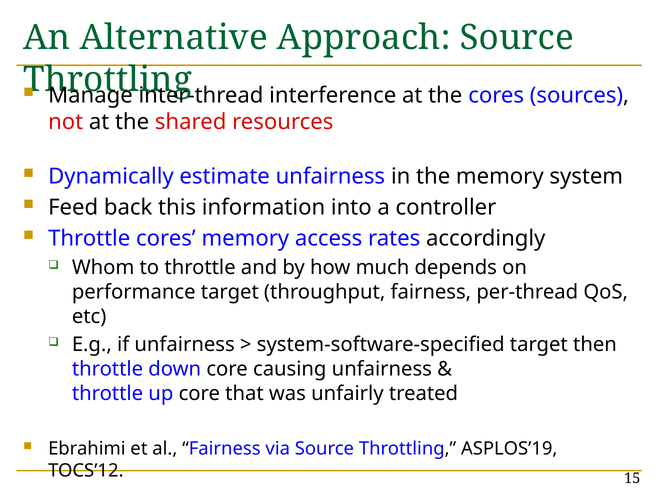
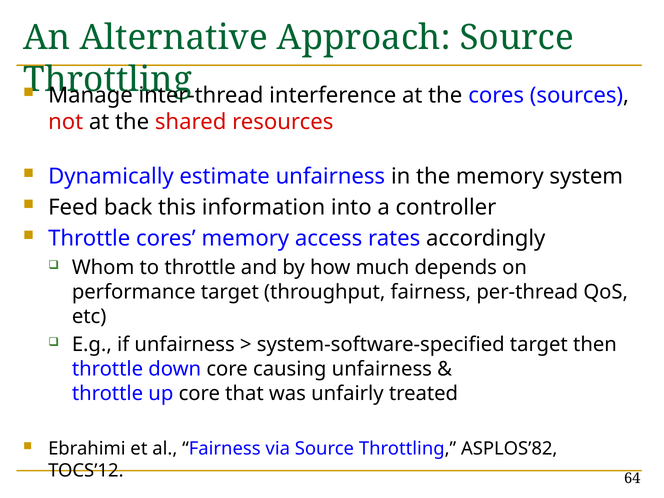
ASPLOS’19: ASPLOS’19 -> ASPLOS’82 (509, 449)
15: 15 -> 64 (632, 479)
